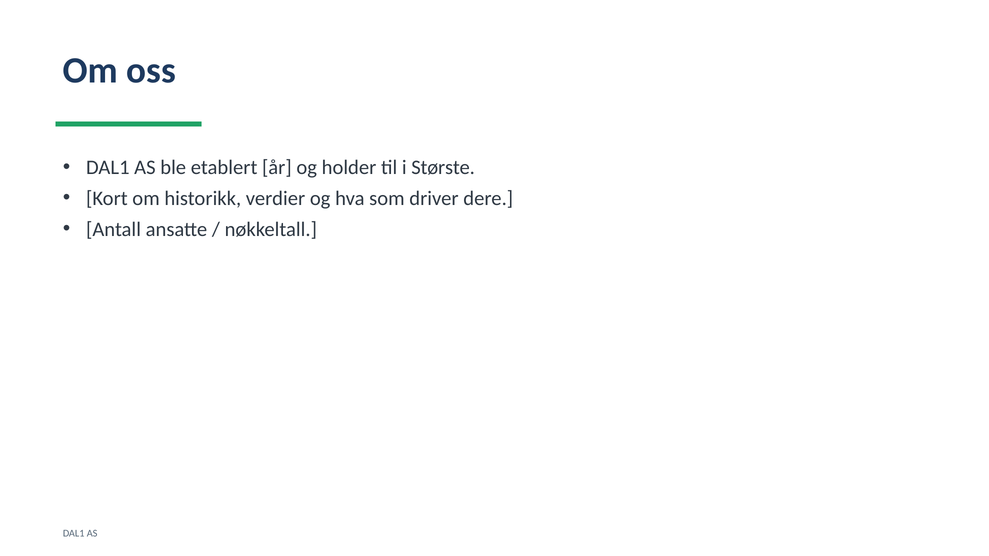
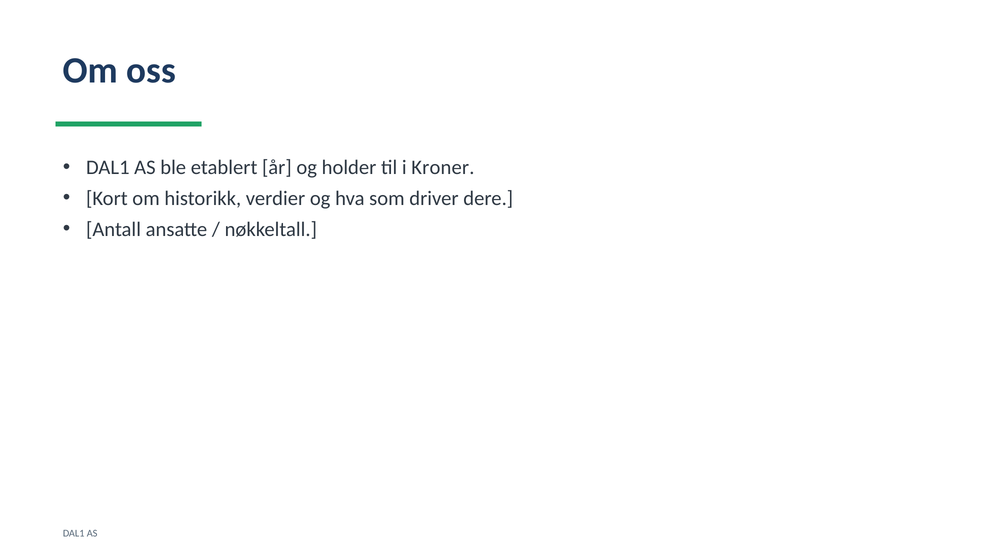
Største: Største -> Kroner (443, 168)
